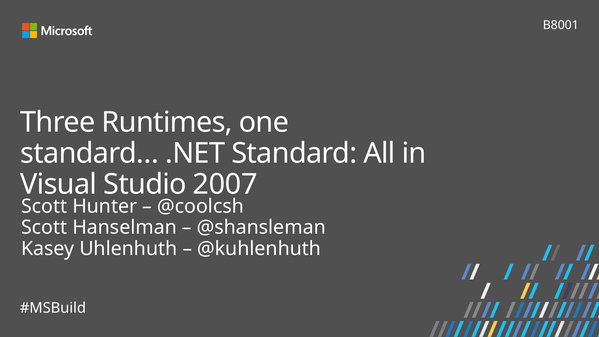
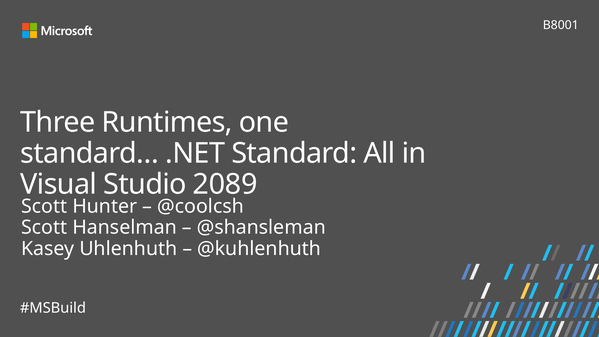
2007: 2007 -> 2089 (225, 184)
